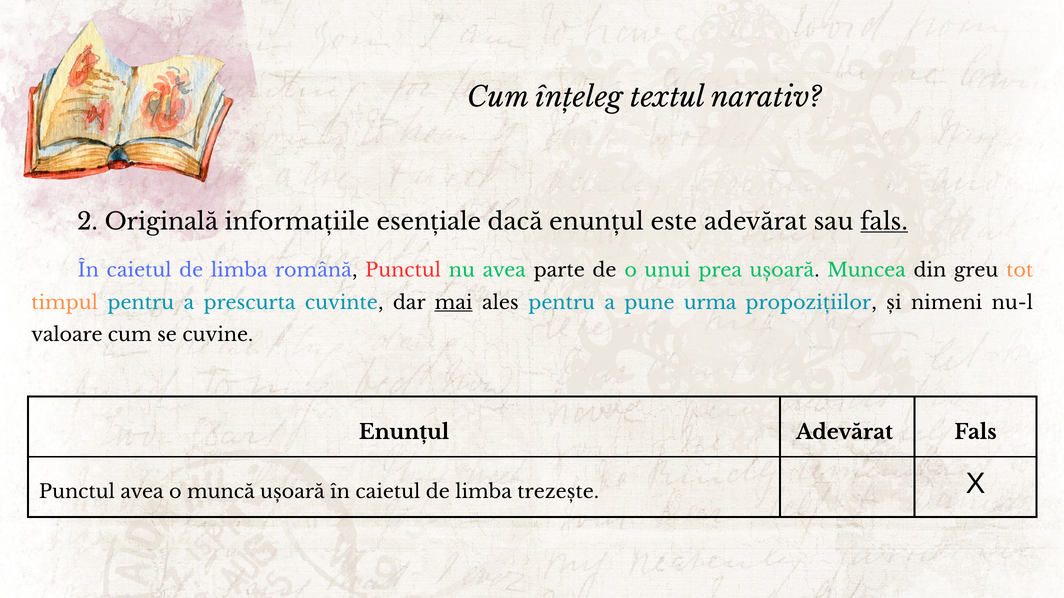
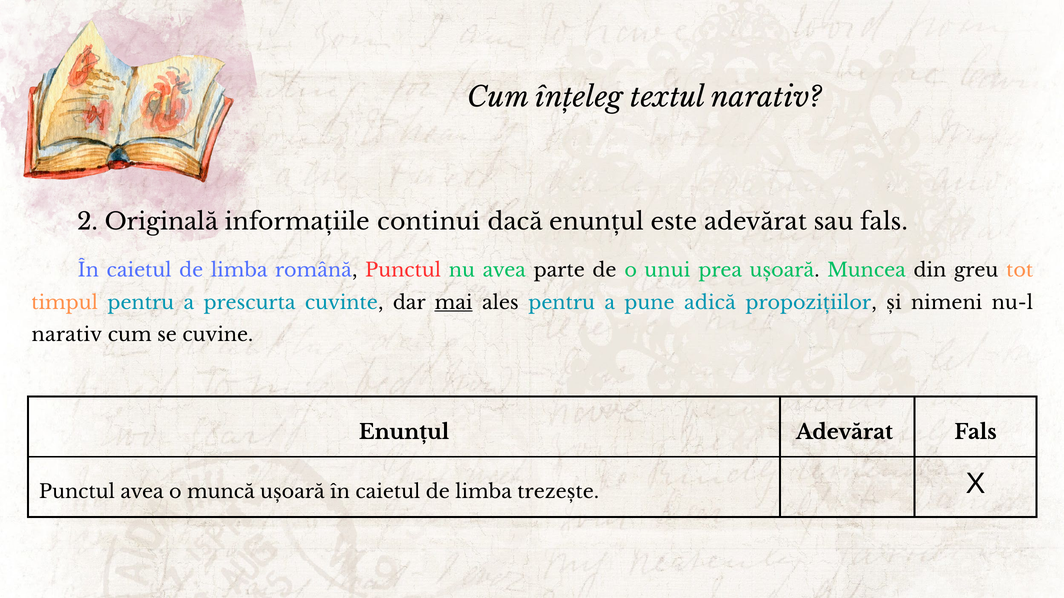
esențiale: esențiale -> continui (429, 222)
fals underline: present -> none (884, 222)
urma: urma -> adică (710, 303)
valoare: valoare -> narativ (67, 335)
